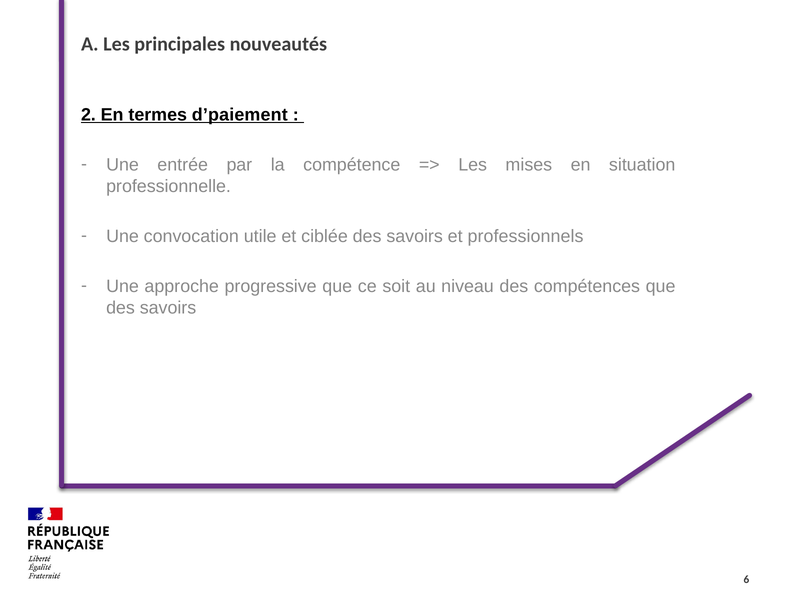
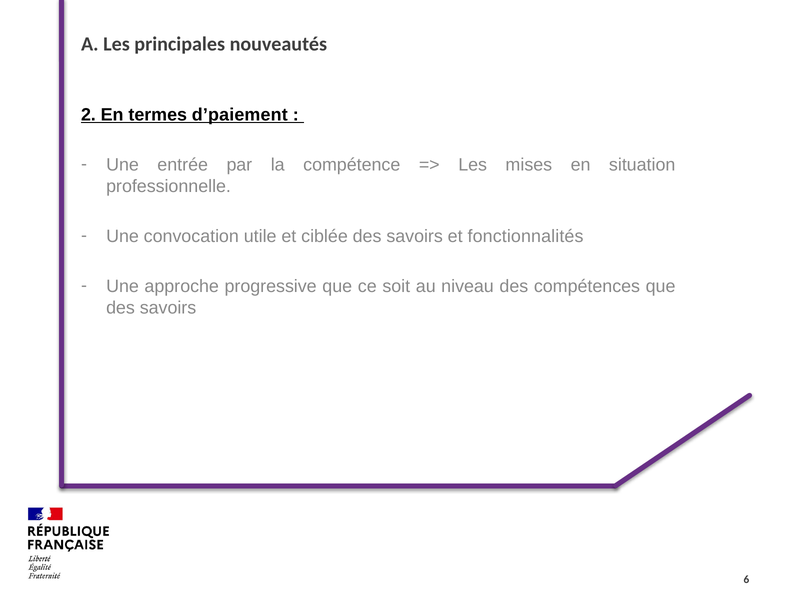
professionnels: professionnels -> fonctionnalités (526, 236)
